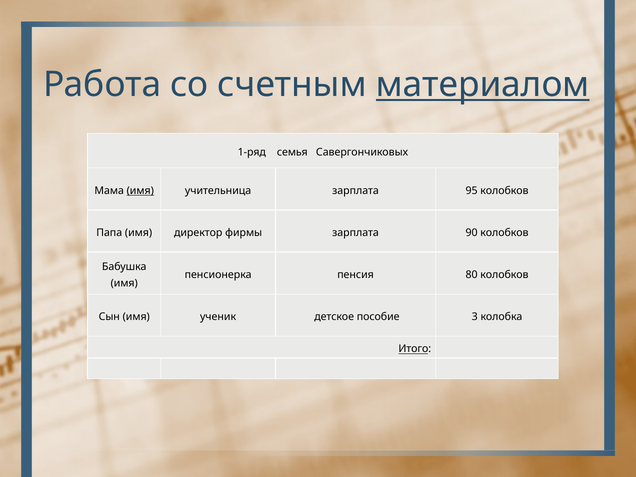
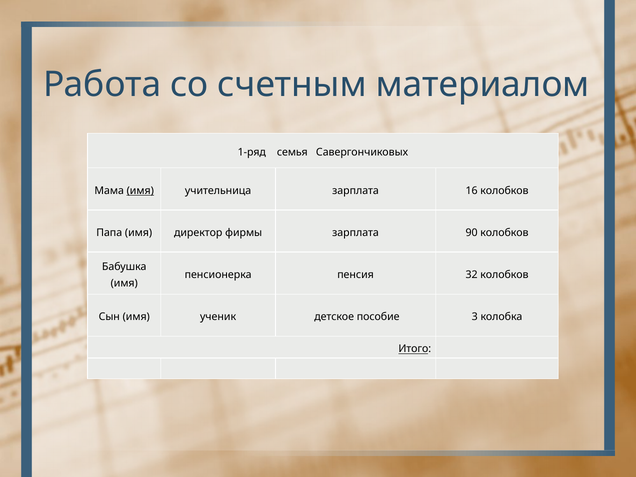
материалом underline: present -> none (483, 85)
95: 95 -> 16 (472, 191)
80: 80 -> 32 (472, 275)
